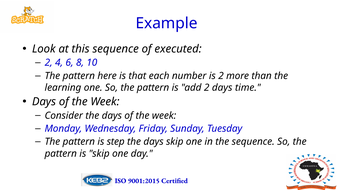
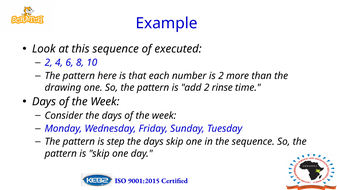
learning: learning -> drawing (63, 87)
2 days: days -> rinse (222, 87)
